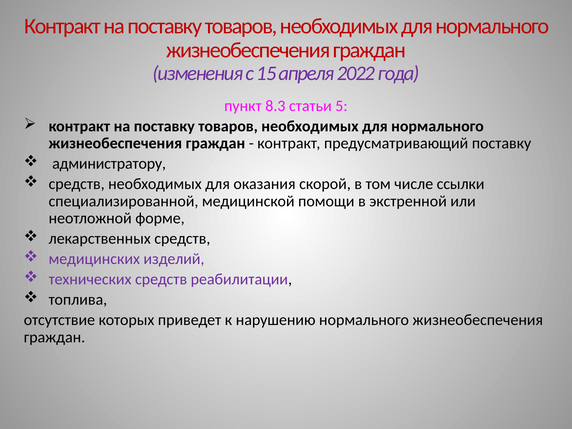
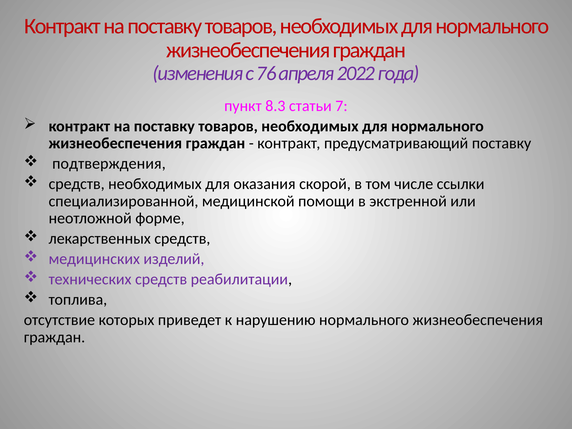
15: 15 -> 76 (266, 73)
5: 5 -> 7 (341, 106)
администратору: администратору -> подтверждения (109, 164)
